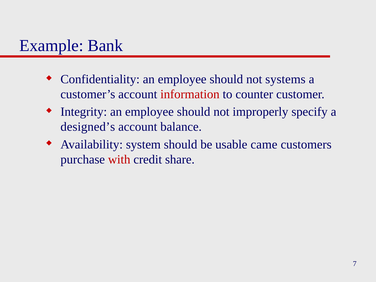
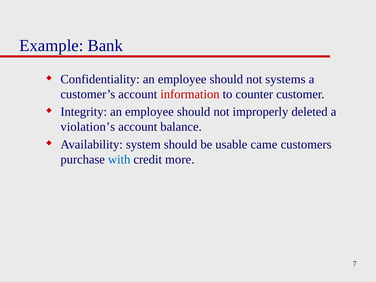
specify: specify -> deleted (310, 112)
designed’s: designed’s -> violation’s (88, 127)
with colour: red -> blue (119, 159)
share: share -> more (180, 159)
